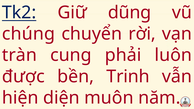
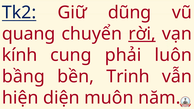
chúng: chúng -> quang (29, 34)
rời underline: none -> present (142, 34)
tràn: tràn -> kính (20, 55)
được: được -> bầng (23, 77)
